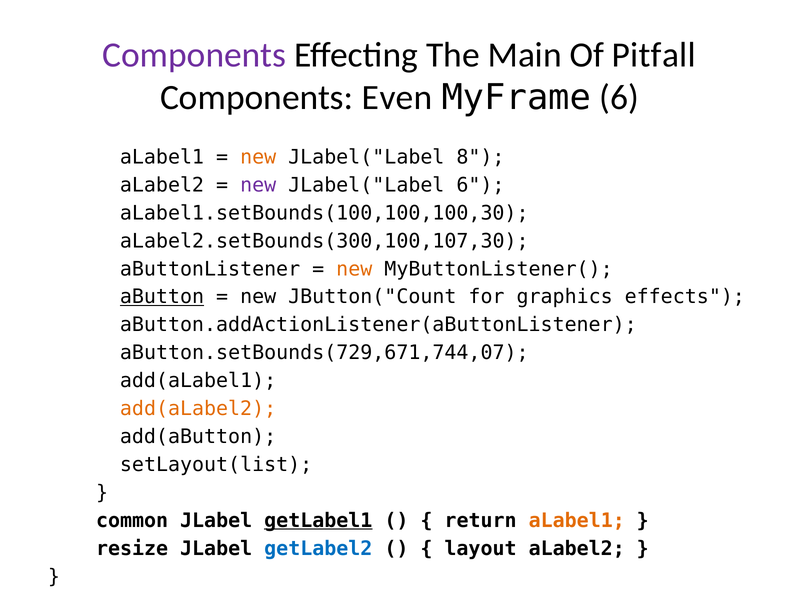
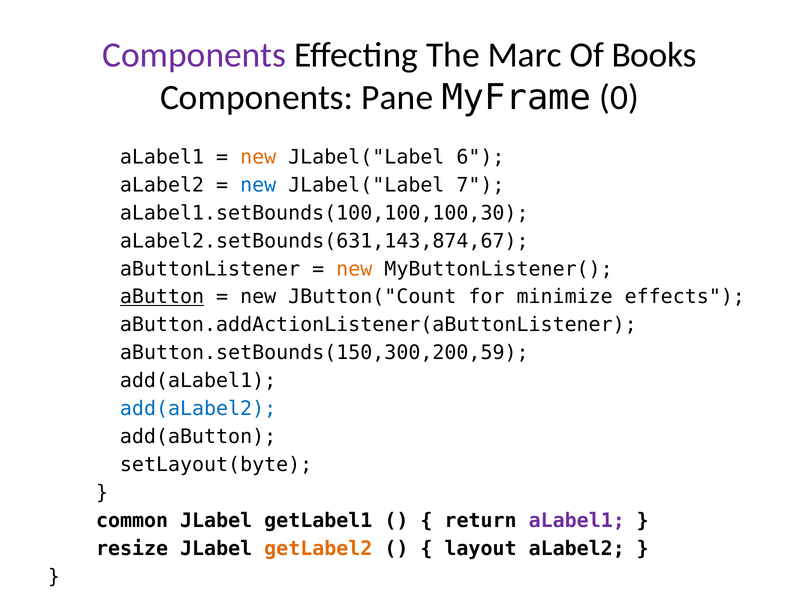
Main: Main -> Marc (525, 55)
Pitfall: Pitfall -> Books (654, 55)
Even: Even -> Pane (397, 98)
MyFrame 6: 6 -> 0 (619, 98)
8: 8 -> 6 (480, 157)
new colour: purple -> blue (258, 185)
JLabel("Label 6: 6 -> 7 (480, 185)
aLabel2.setBounds(300,100,107,30: aLabel2.setBounds(300,100,107,30 -> aLabel2.setBounds(631,143,874,67 (324, 241)
graphics: graphics -> minimize (565, 297)
aButton.setBounds(729,671,744,07: aButton.setBounds(729,671,744,07 -> aButton.setBounds(150,300,200,59 (324, 353)
add(aLabel2 colour: orange -> blue (198, 409)
setLayout(list: setLayout(list -> setLayout(byte (216, 465)
getLabel1 underline: present -> none (318, 521)
aLabel1 colour: orange -> purple (577, 521)
getLabel2 colour: blue -> orange (318, 549)
